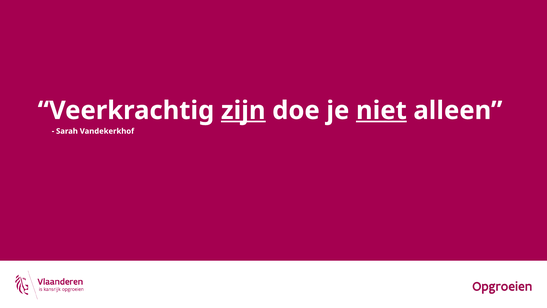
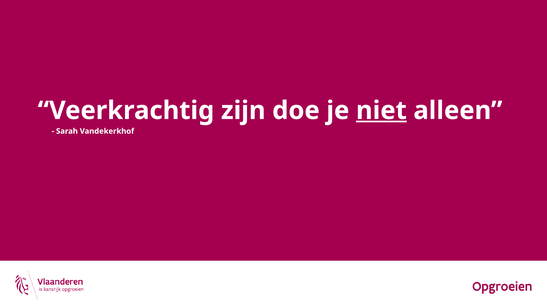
zijn underline: present -> none (243, 110)
